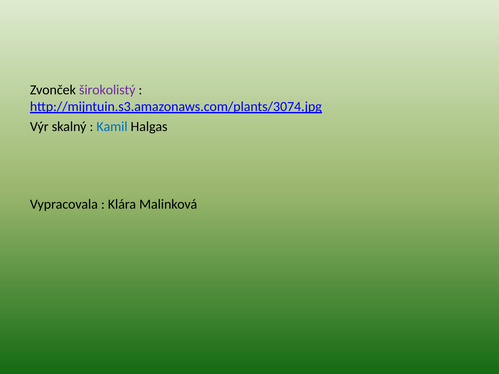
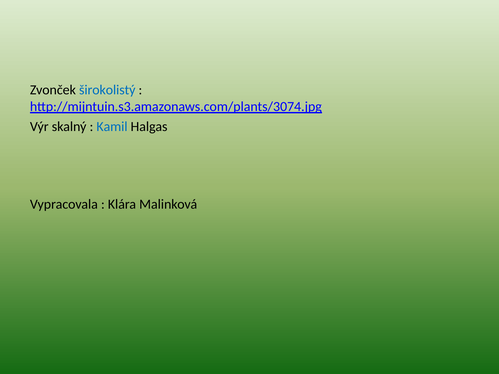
širokolistý colour: purple -> blue (107, 90)
